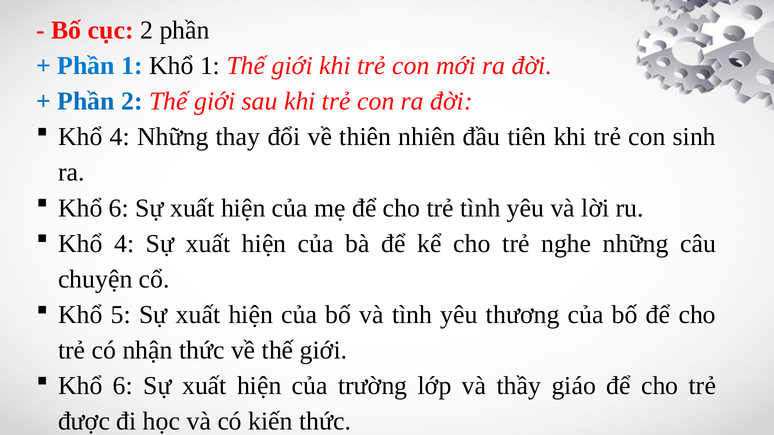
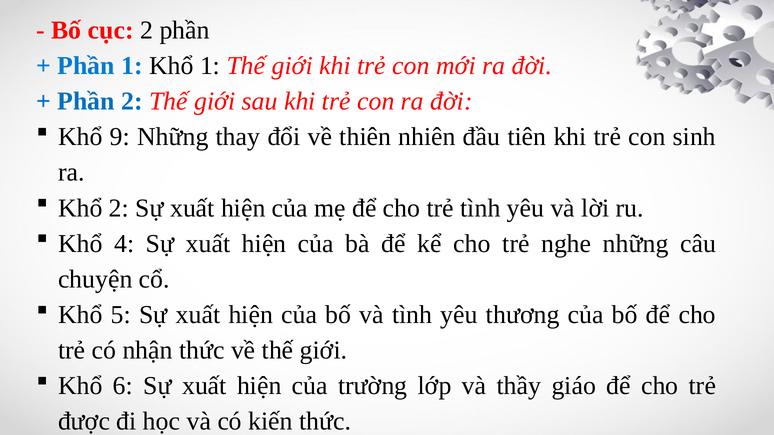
4: 4 -> 9 (120, 137)
6: 6 -> 2 (119, 208)
